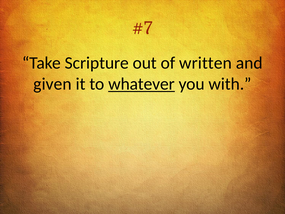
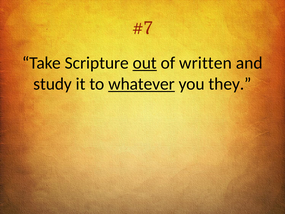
out underline: none -> present (145, 63)
given: given -> study (53, 84)
with: with -> they (230, 84)
